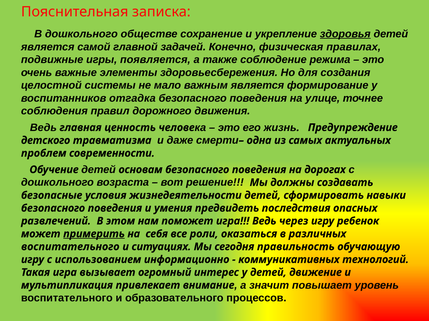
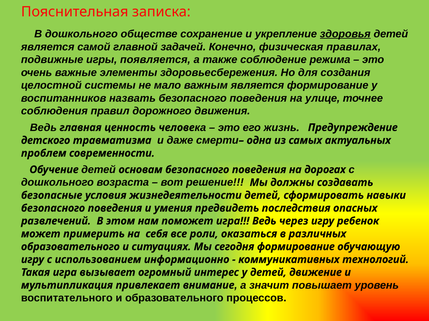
отгадка: отгадка -> назвать (132, 98)
примерить underline: present -> none (94, 234)
воспитательного: воспитательного -> образовательного (70, 247)
сегодня правильность: правильность -> формирование (296, 247)
